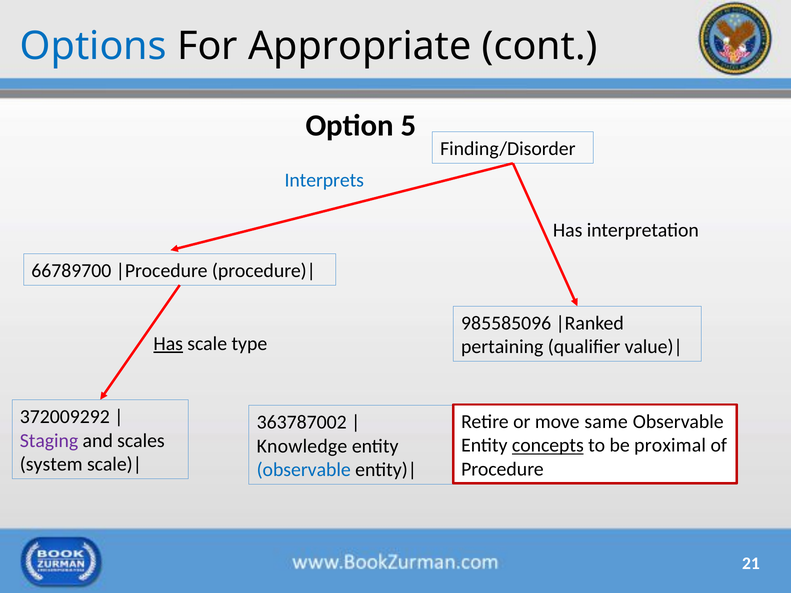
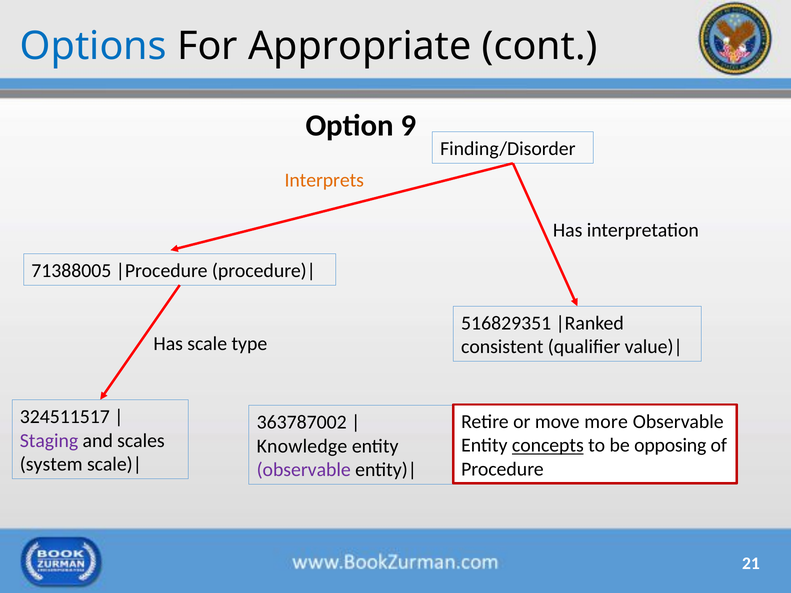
5: 5 -> 9 (408, 126)
Interprets colour: blue -> orange (324, 180)
66789700: 66789700 -> 71388005 (71, 271)
985585096: 985585096 -> 516829351 (506, 323)
Has underline: present -> none (168, 344)
pertaining: pertaining -> consistent (502, 347)
372009292: 372009292 -> 324511517 (65, 417)
same: same -> more (606, 422)
proximal: proximal -> opposing (670, 446)
observable colour: blue -> purple (304, 470)
